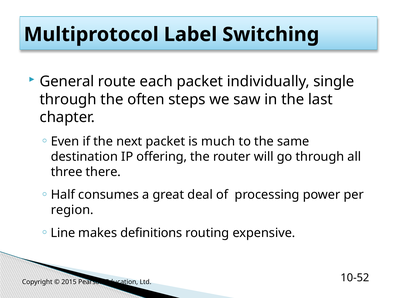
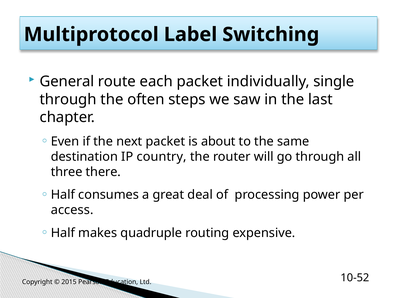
much: much -> about (218, 141)
offering: offering -> country (162, 156)
region: region -> access (72, 210)
Line: Line -> Half (63, 233)
definitions: definitions -> quadruple (151, 233)
